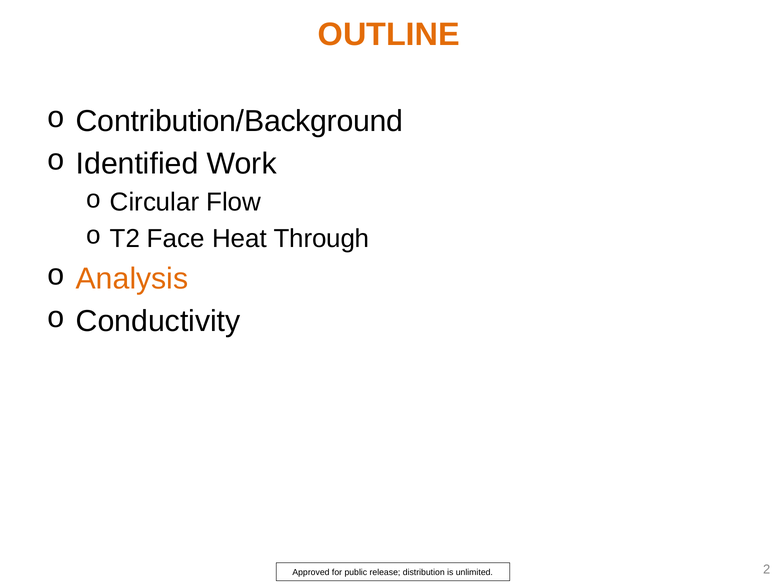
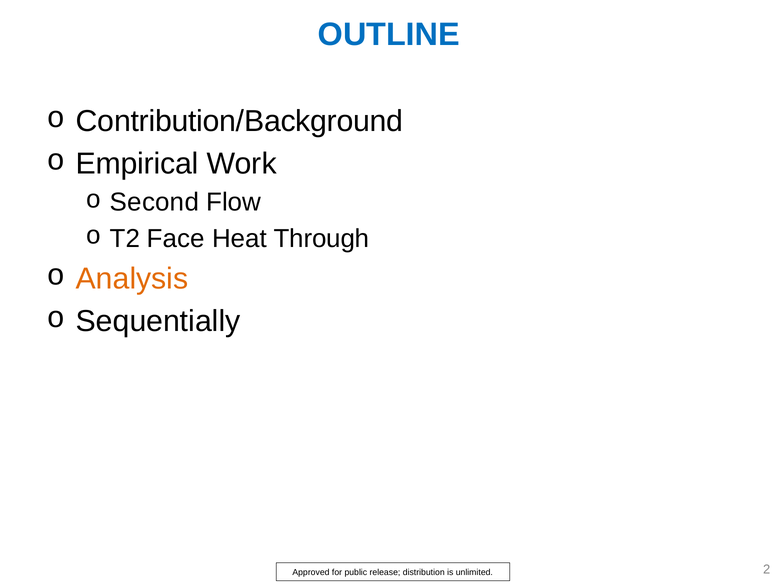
OUTLINE colour: orange -> blue (389, 35)
Identified: Identified -> Empirical (137, 164)
Circular: Circular -> Second (154, 202)
Conductivity: Conductivity -> Sequentially (158, 321)
